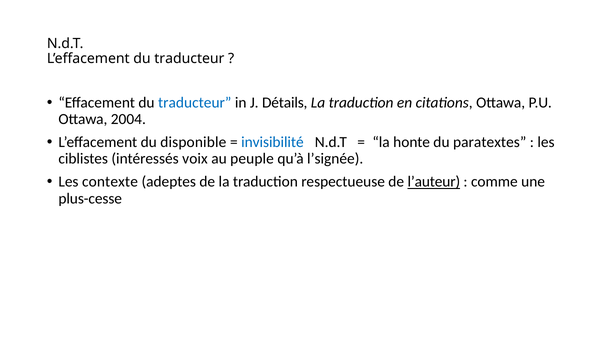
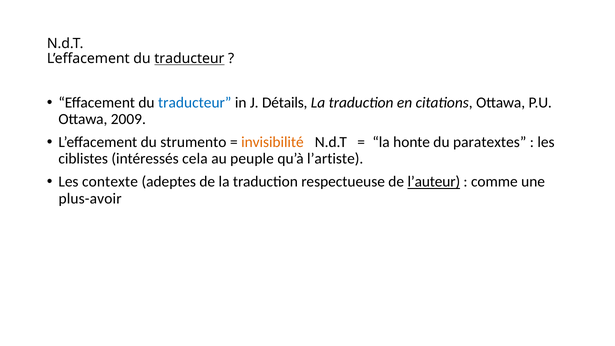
traducteur underline: none -> present (189, 59)
2004: 2004 -> 2009 (128, 119)
disponible: disponible -> strumento (193, 142)
invisibilité colour: blue -> orange (272, 142)
voix: voix -> cela (195, 159)
l’signée: l’signée -> l’artiste (335, 159)
plus-cesse: plus-cesse -> plus-avoir (90, 198)
